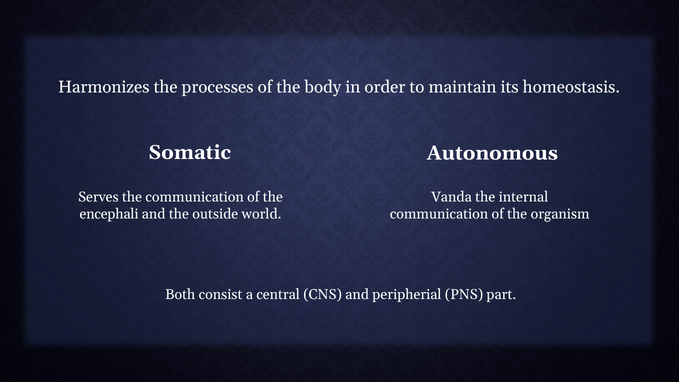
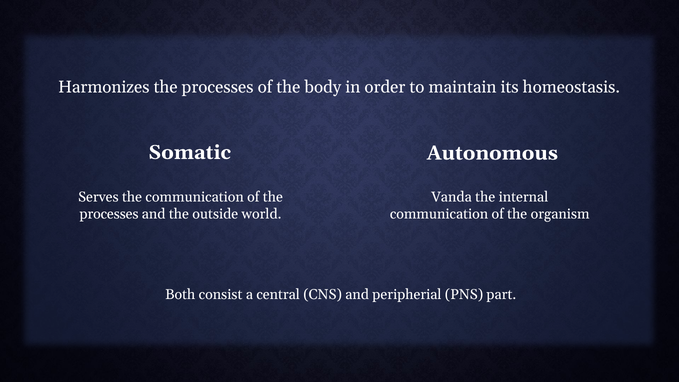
encephali: encephali -> processes (109, 214)
